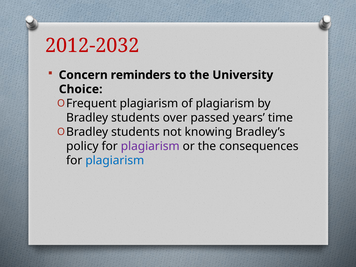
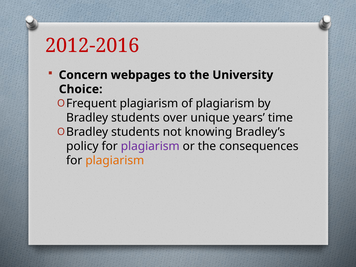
2012-2032: 2012-2032 -> 2012-2016 (92, 46)
reminders: reminders -> webpages (141, 75)
passed: passed -> unique (210, 118)
plagiarism colour: blue -> orange (115, 160)
